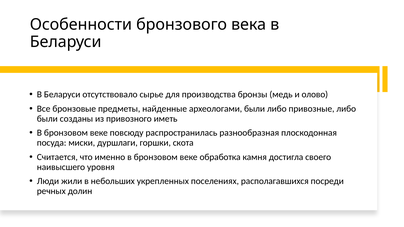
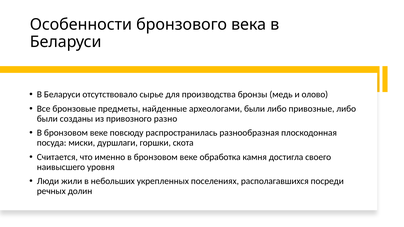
иметь: иметь -> разно (166, 119)
